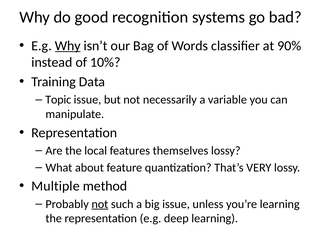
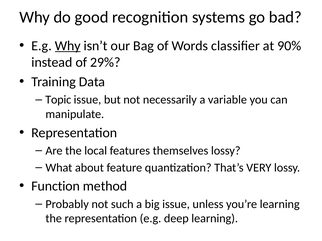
10%: 10% -> 29% (105, 62)
Multiple: Multiple -> Function (56, 187)
not underline: present -> none (100, 204)
